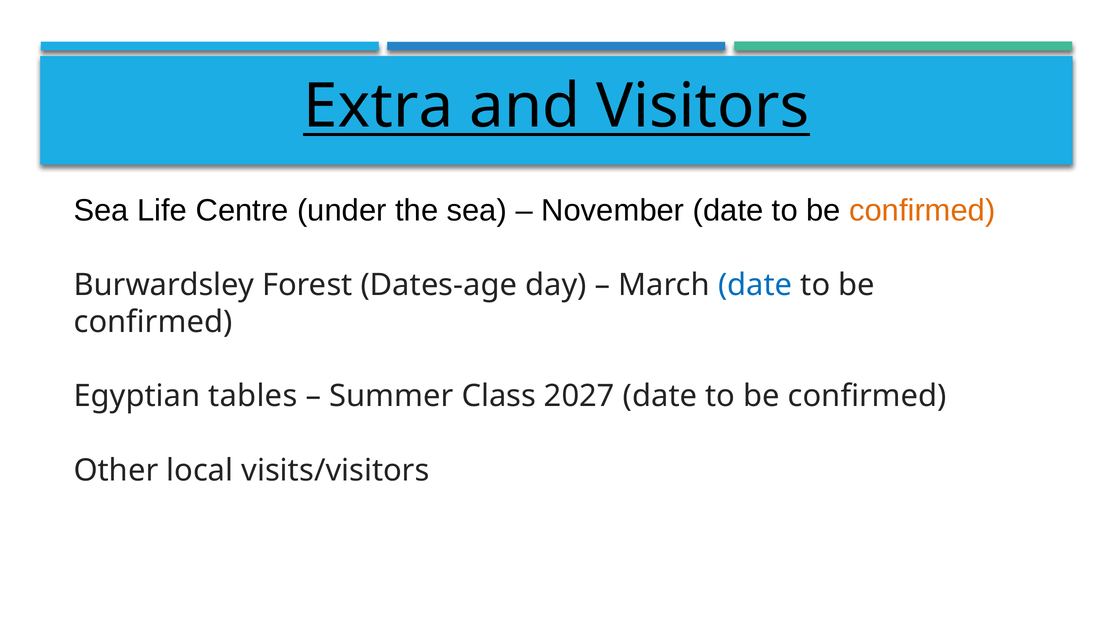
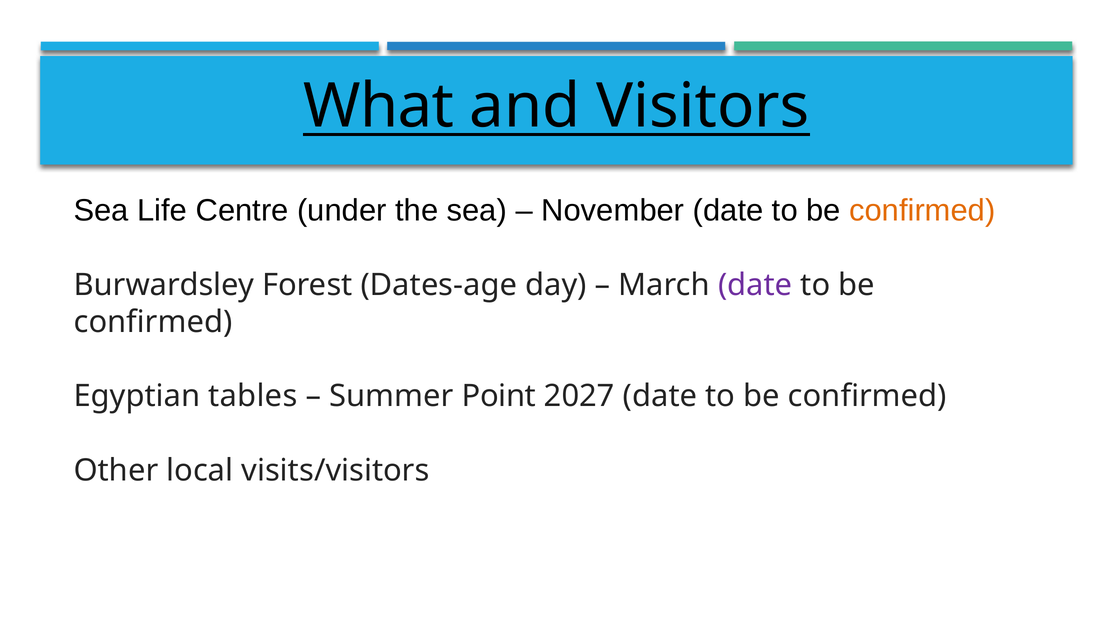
Extra: Extra -> What (379, 106)
date colour: blue -> purple (755, 285)
Class: Class -> Point (499, 396)
